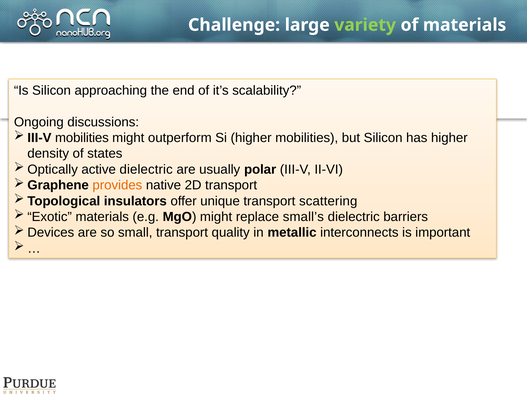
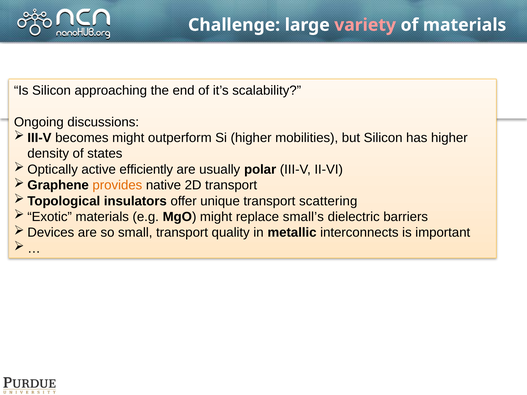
variety colour: light green -> pink (365, 25)
mobilities: mobilities -> becomes (82, 138)
active dielectric: dielectric -> efficiently (146, 170)
